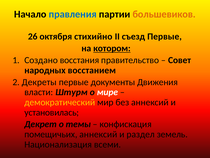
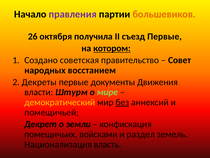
правления colour: blue -> purple (73, 14)
стихийно: стихийно -> получила (93, 36)
восстания: восстания -> советская (79, 60)
мире colour: white -> light green (107, 92)
без underline: none -> present (122, 102)
установилась: установилась -> помещичьей (52, 112)
темы: темы -> земли (78, 124)
помещичьих аннексий: аннексий -> войсками (98, 134)
всеми: всеми -> власть (108, 144)
